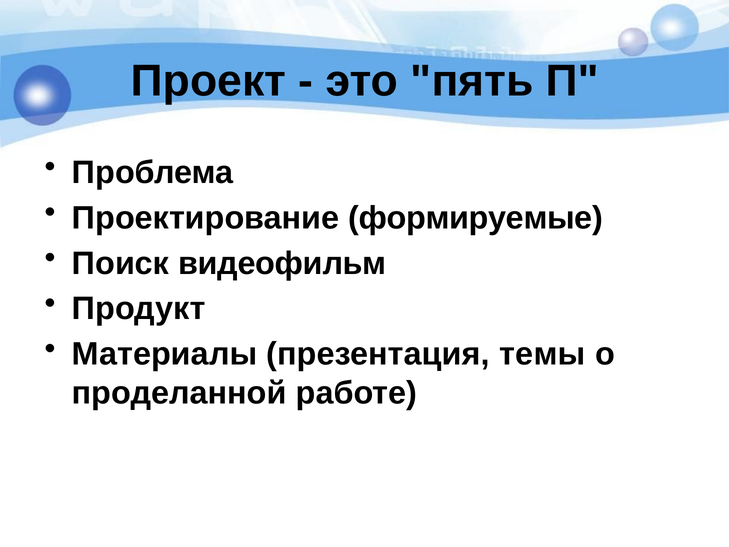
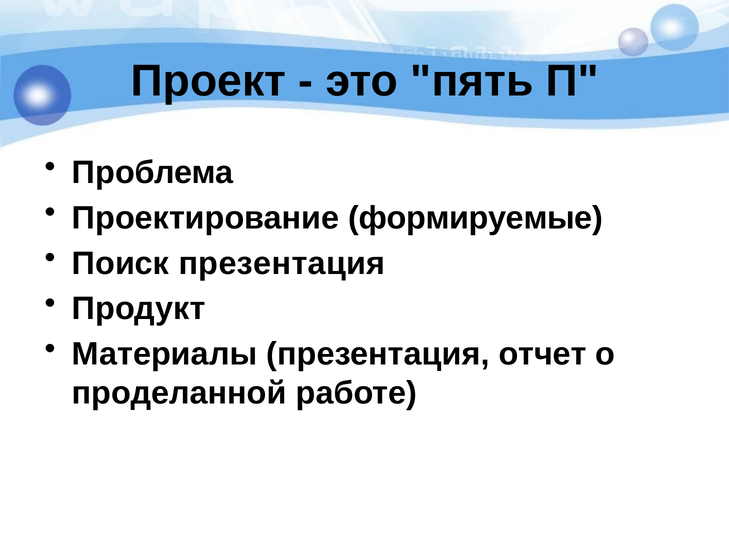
Поиск видеофильм: видеофильм -> презентация (282, 263)
темы: темы -> отчет (543, 354)
